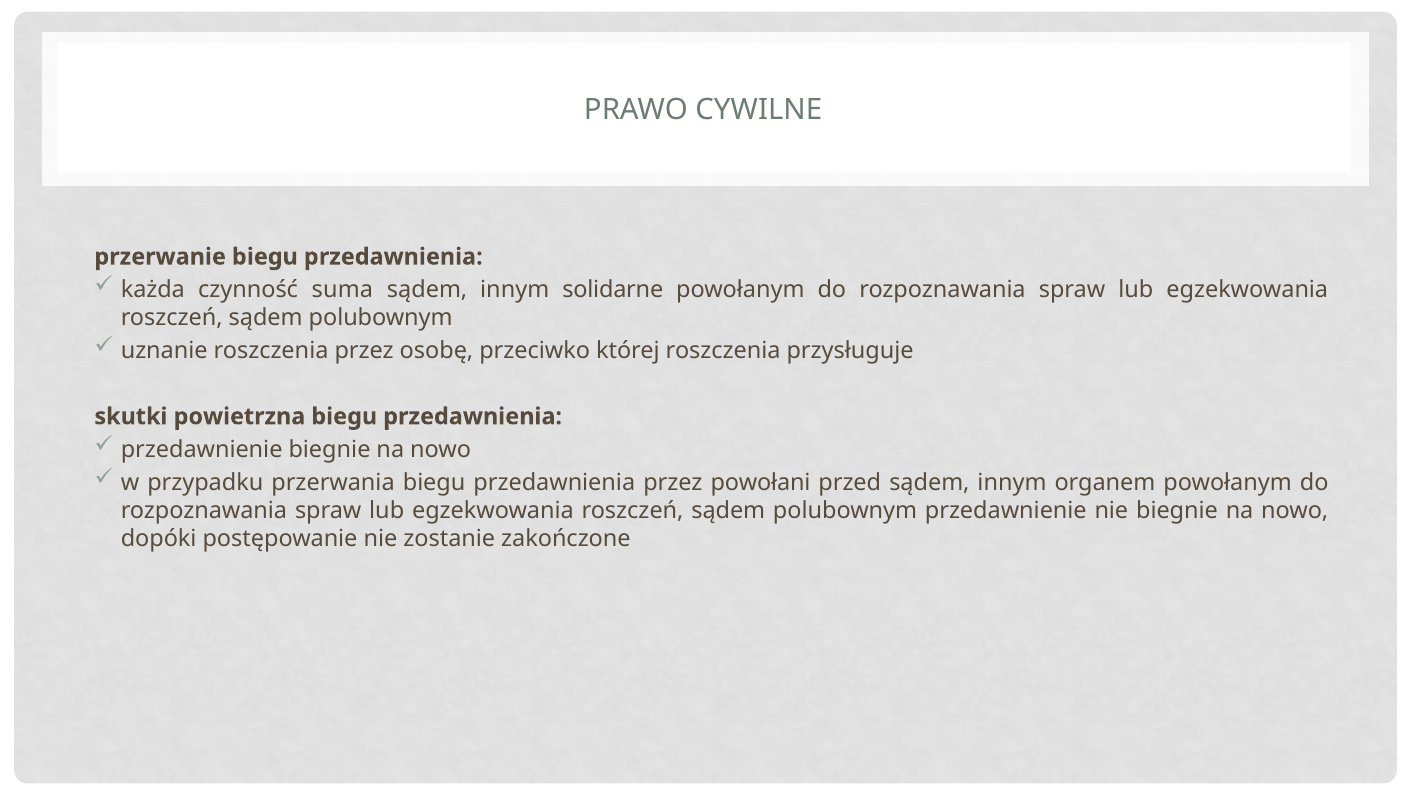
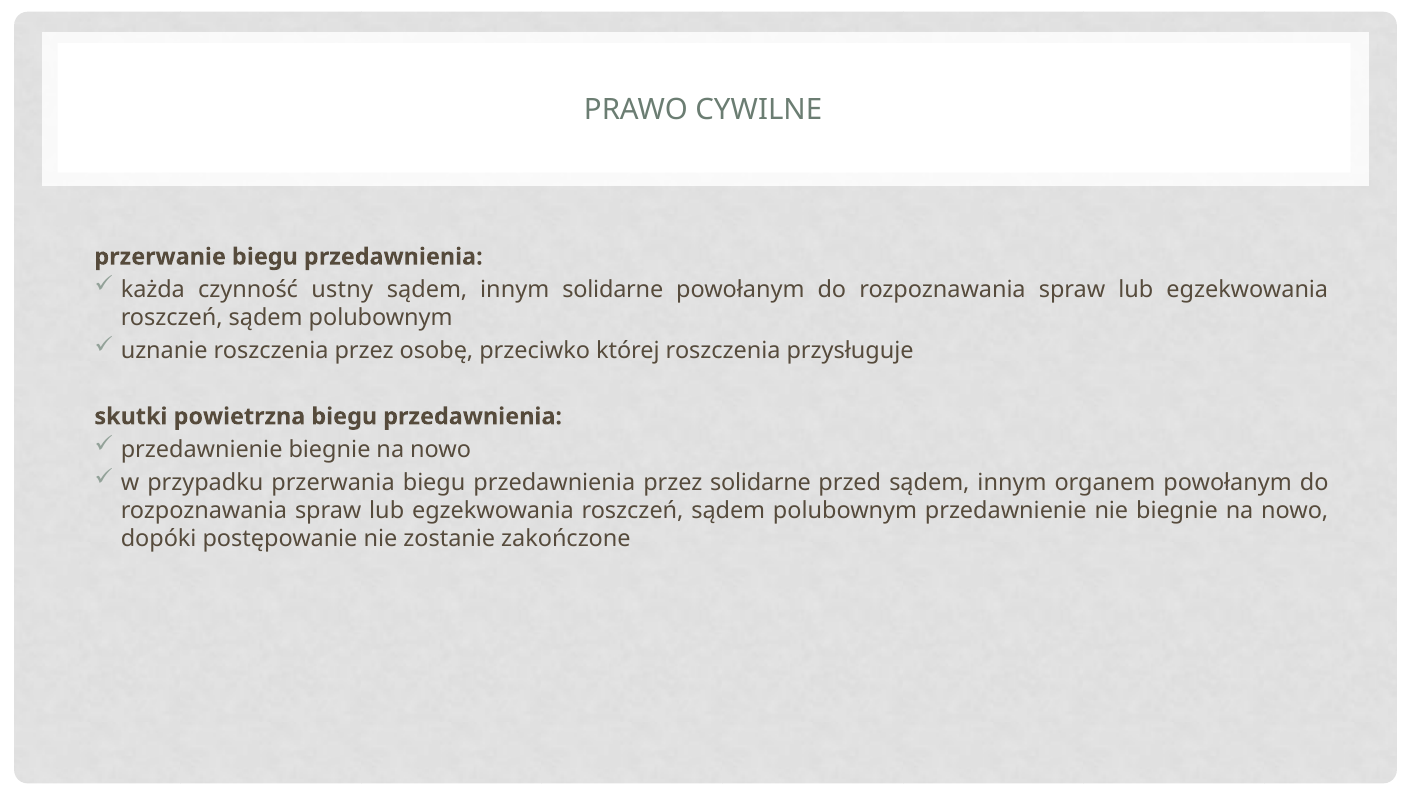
suma: suma -> ustny (342, 290)
przez powołani: powołani -> solidarne (761, 482)
